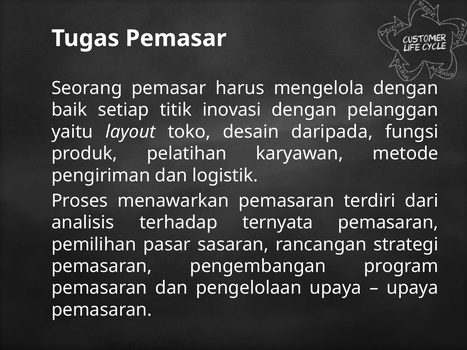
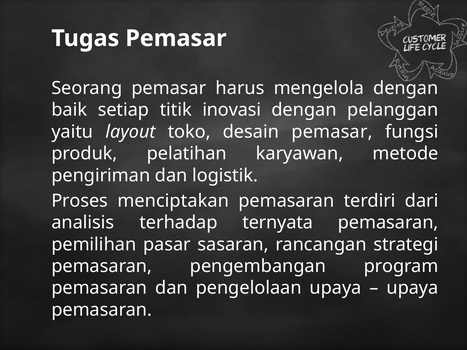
desain daripada: daripada -> pemasar (332, 132)
menawarkan: menawarkan -> menciptakan (173, 201)
